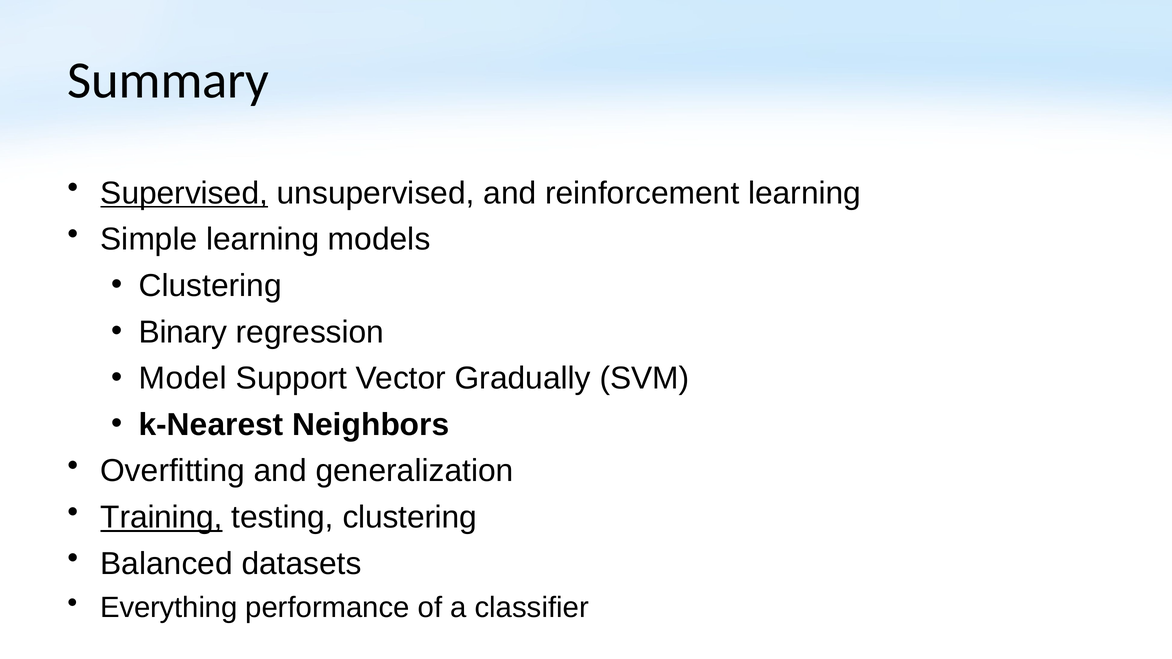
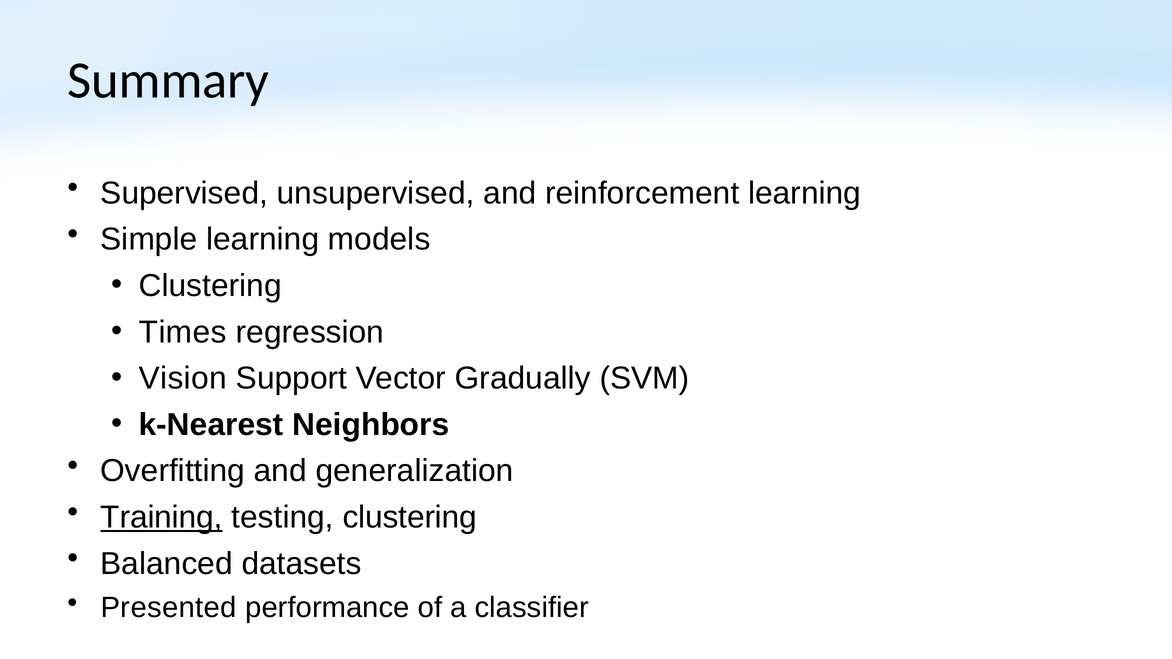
Supervised underline: present -> none (184, 193)
Binary: Binary -> Times (183, 332)
Model: Model -> Vision (183, 379)
Everything: Everything -> Presented (169, 608)
